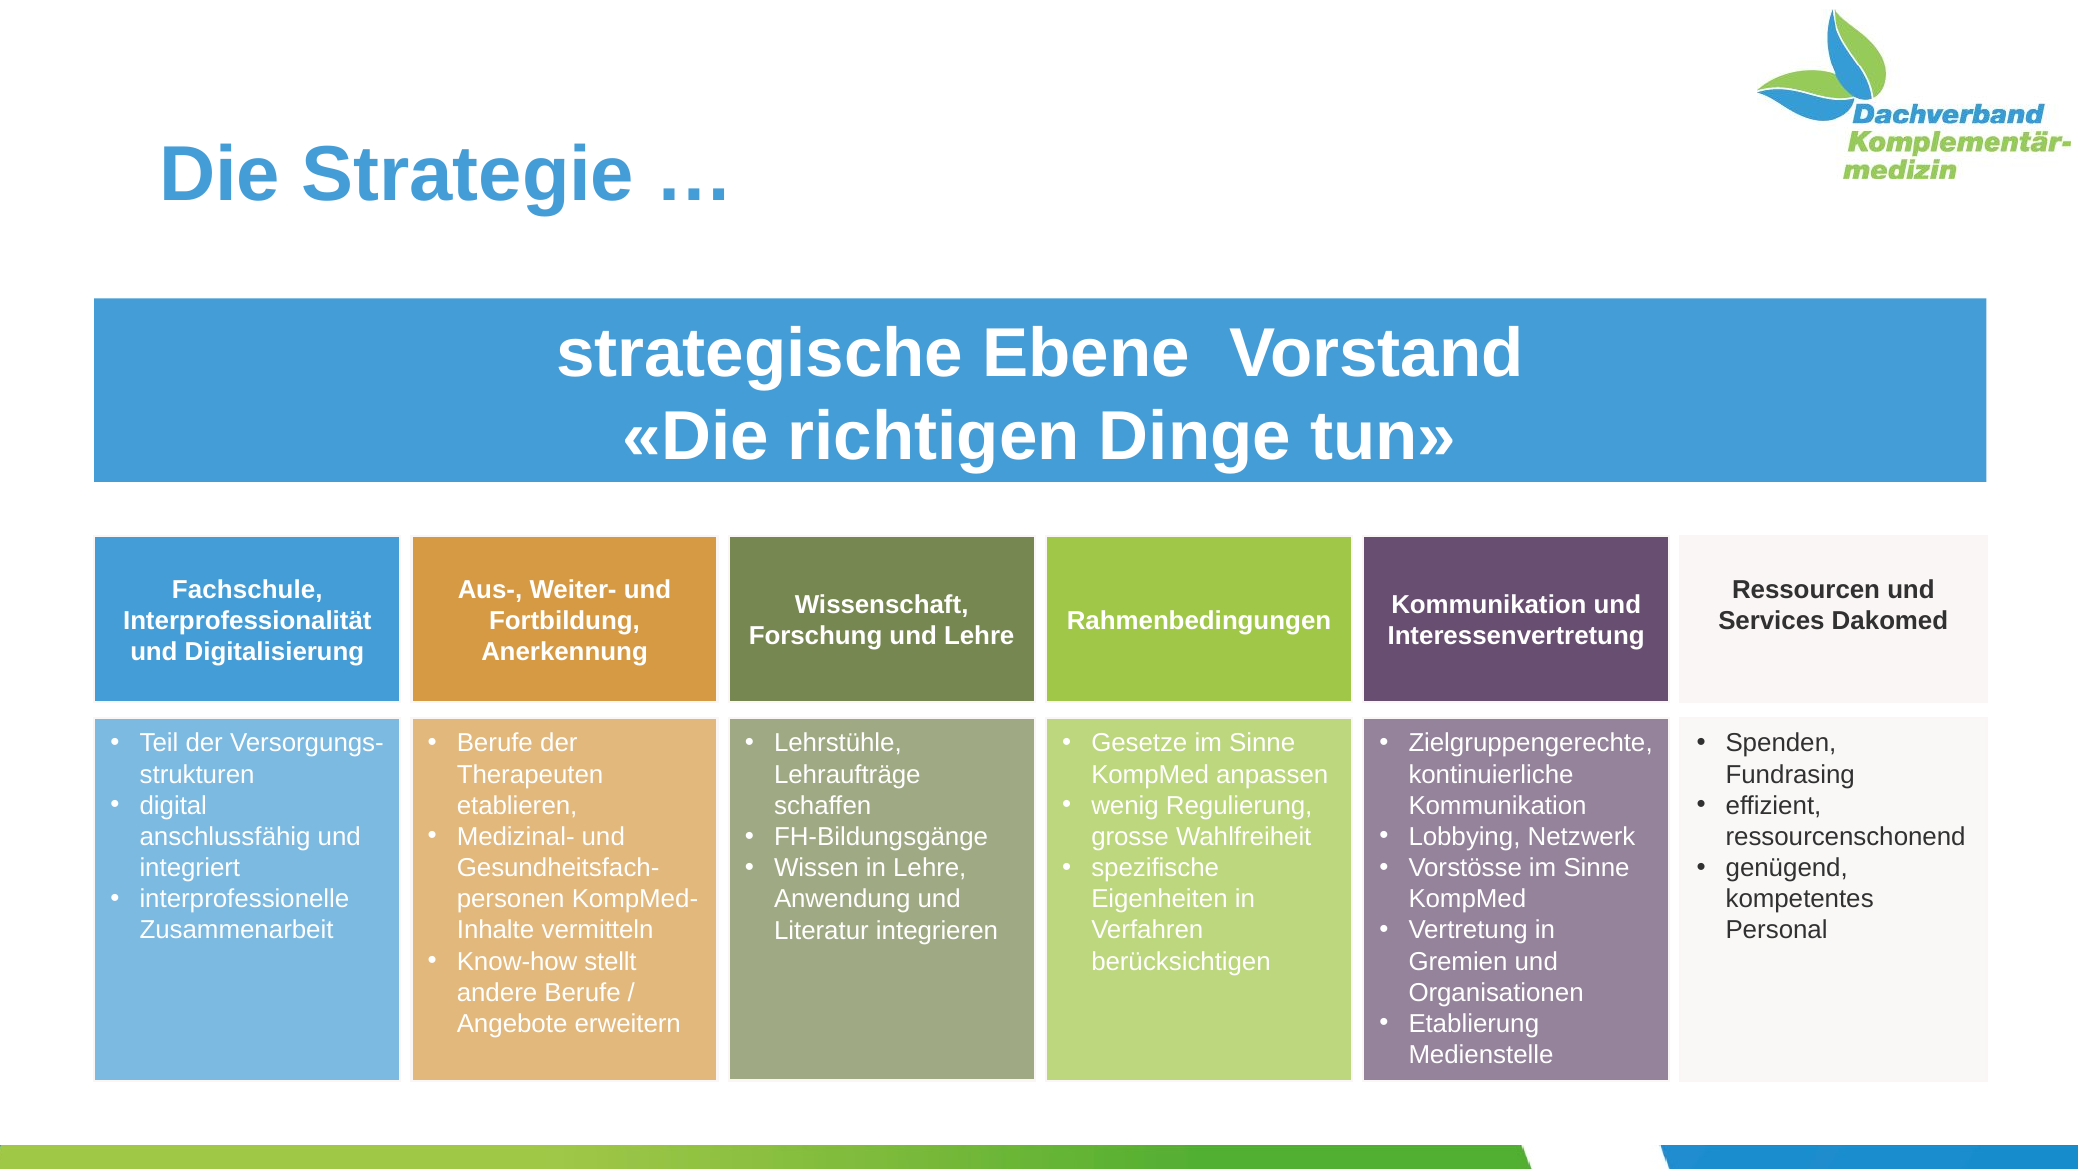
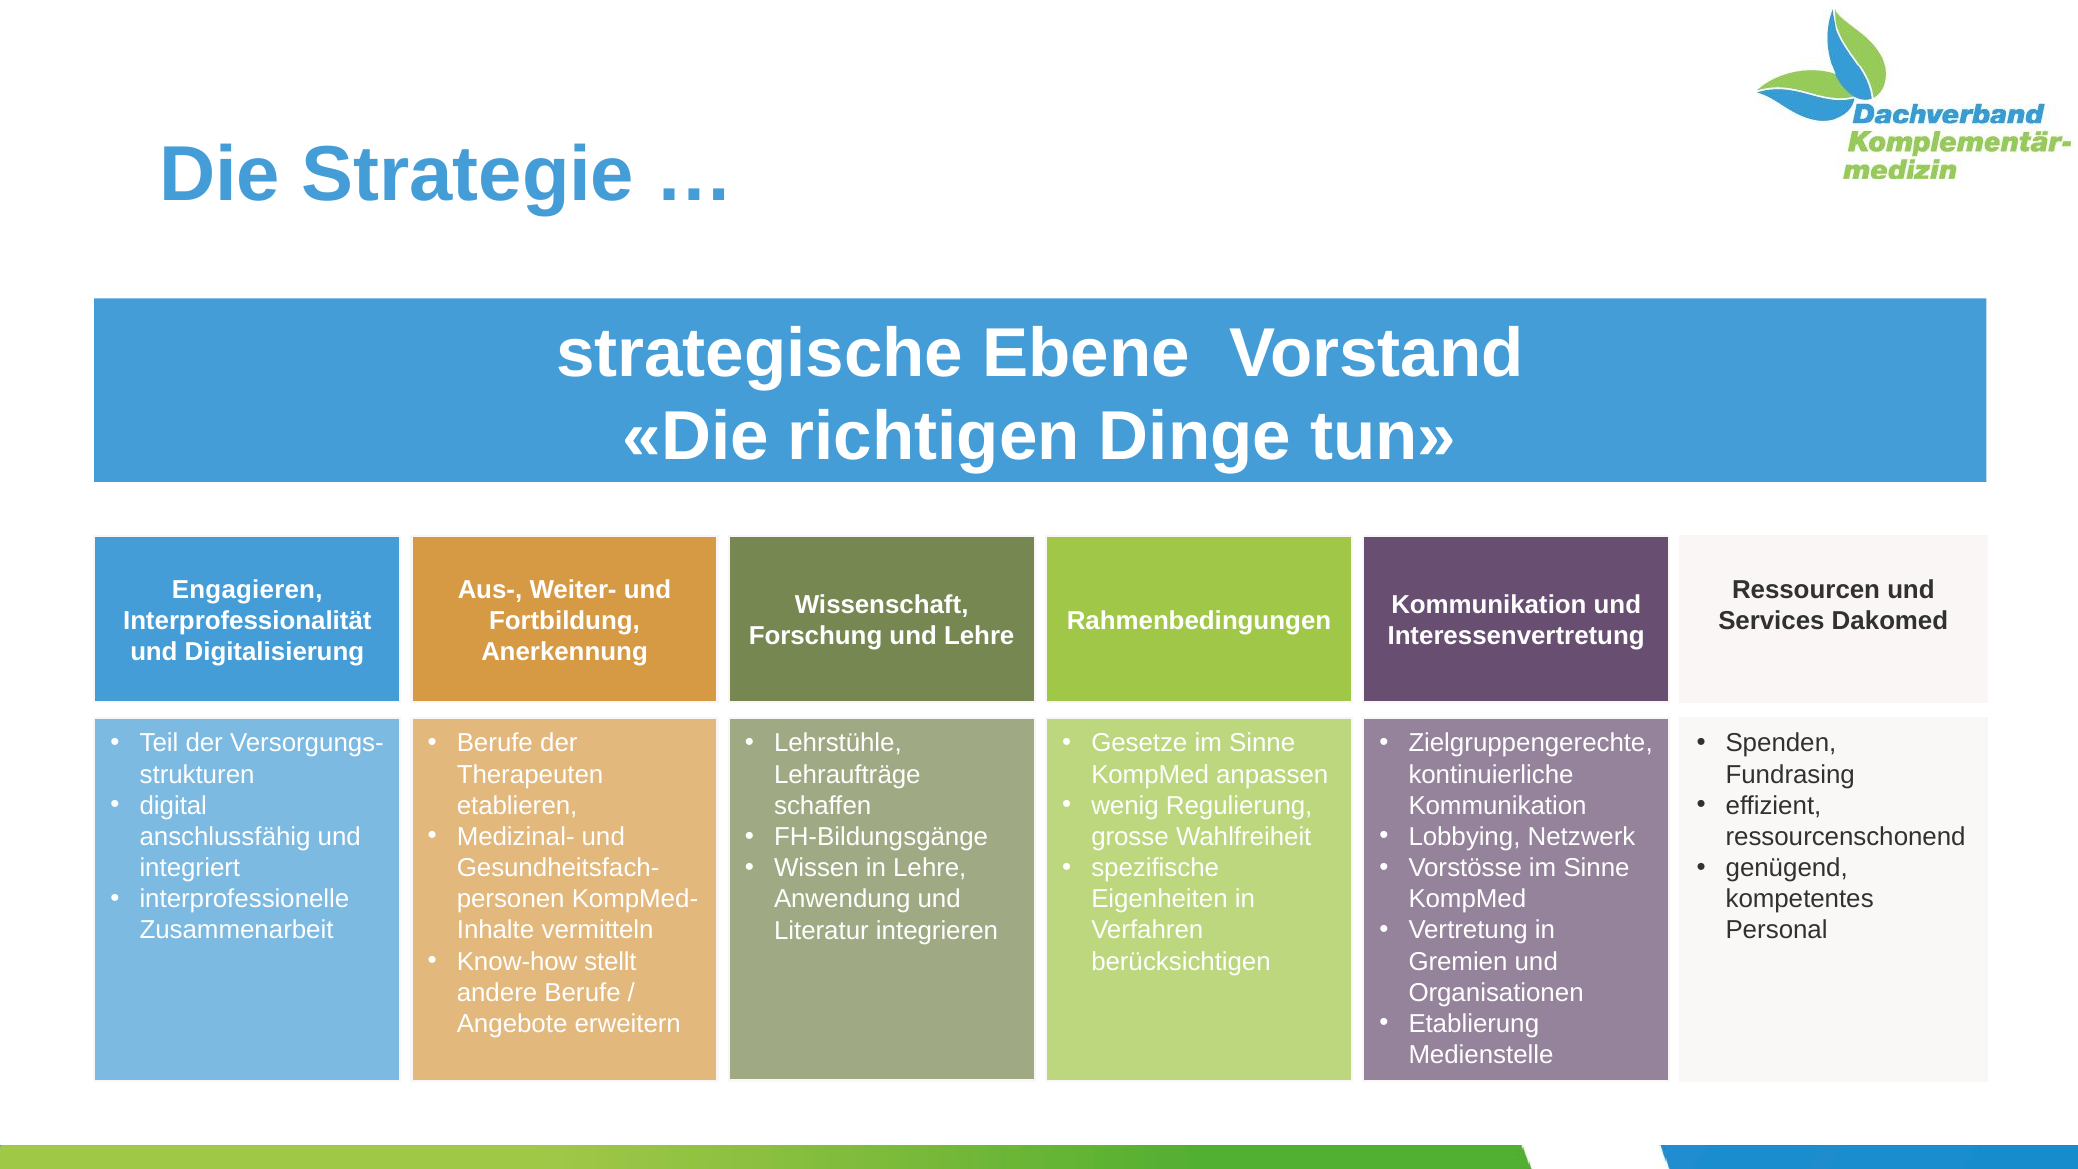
Fachschule: Fachschule -> Engagieren (247, 589)
